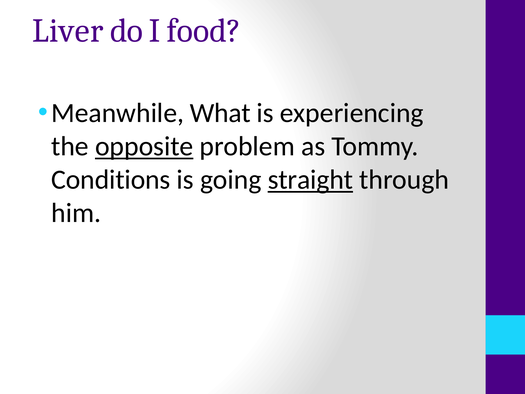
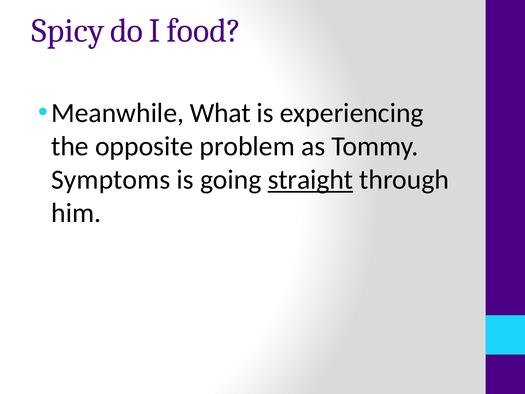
Liver: Liver -> Spicy (68, 31)
opposite underline: present -> none (144, 146)
Conditions: Conditions -> Symptoms (111, 180)
